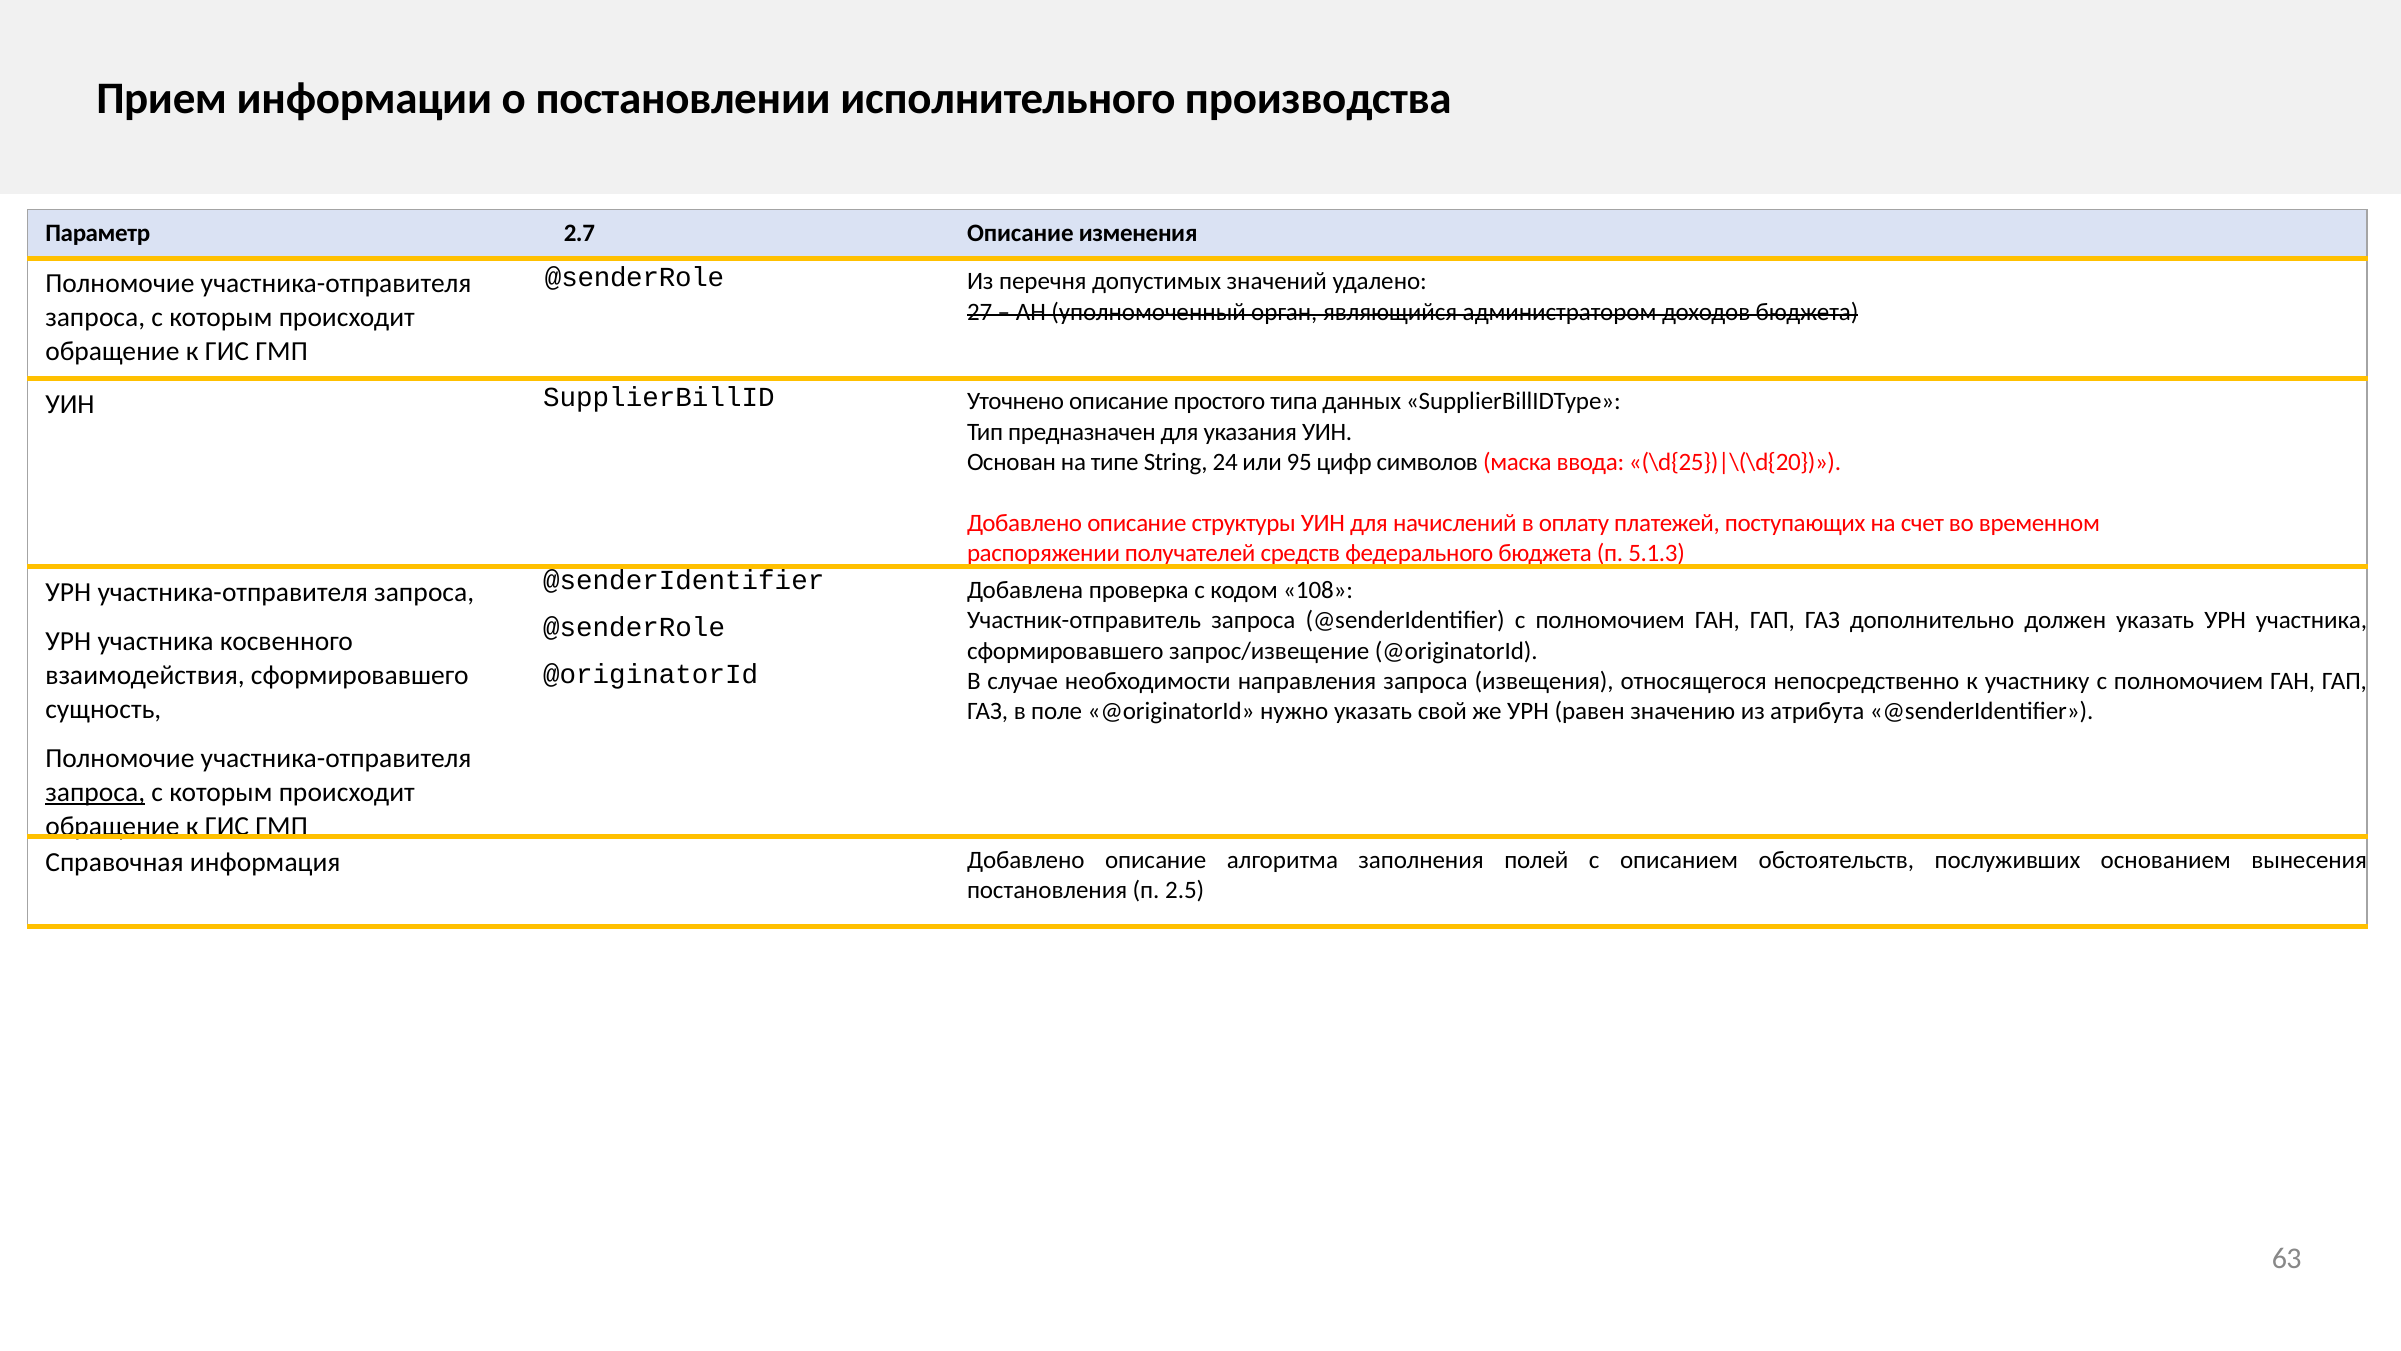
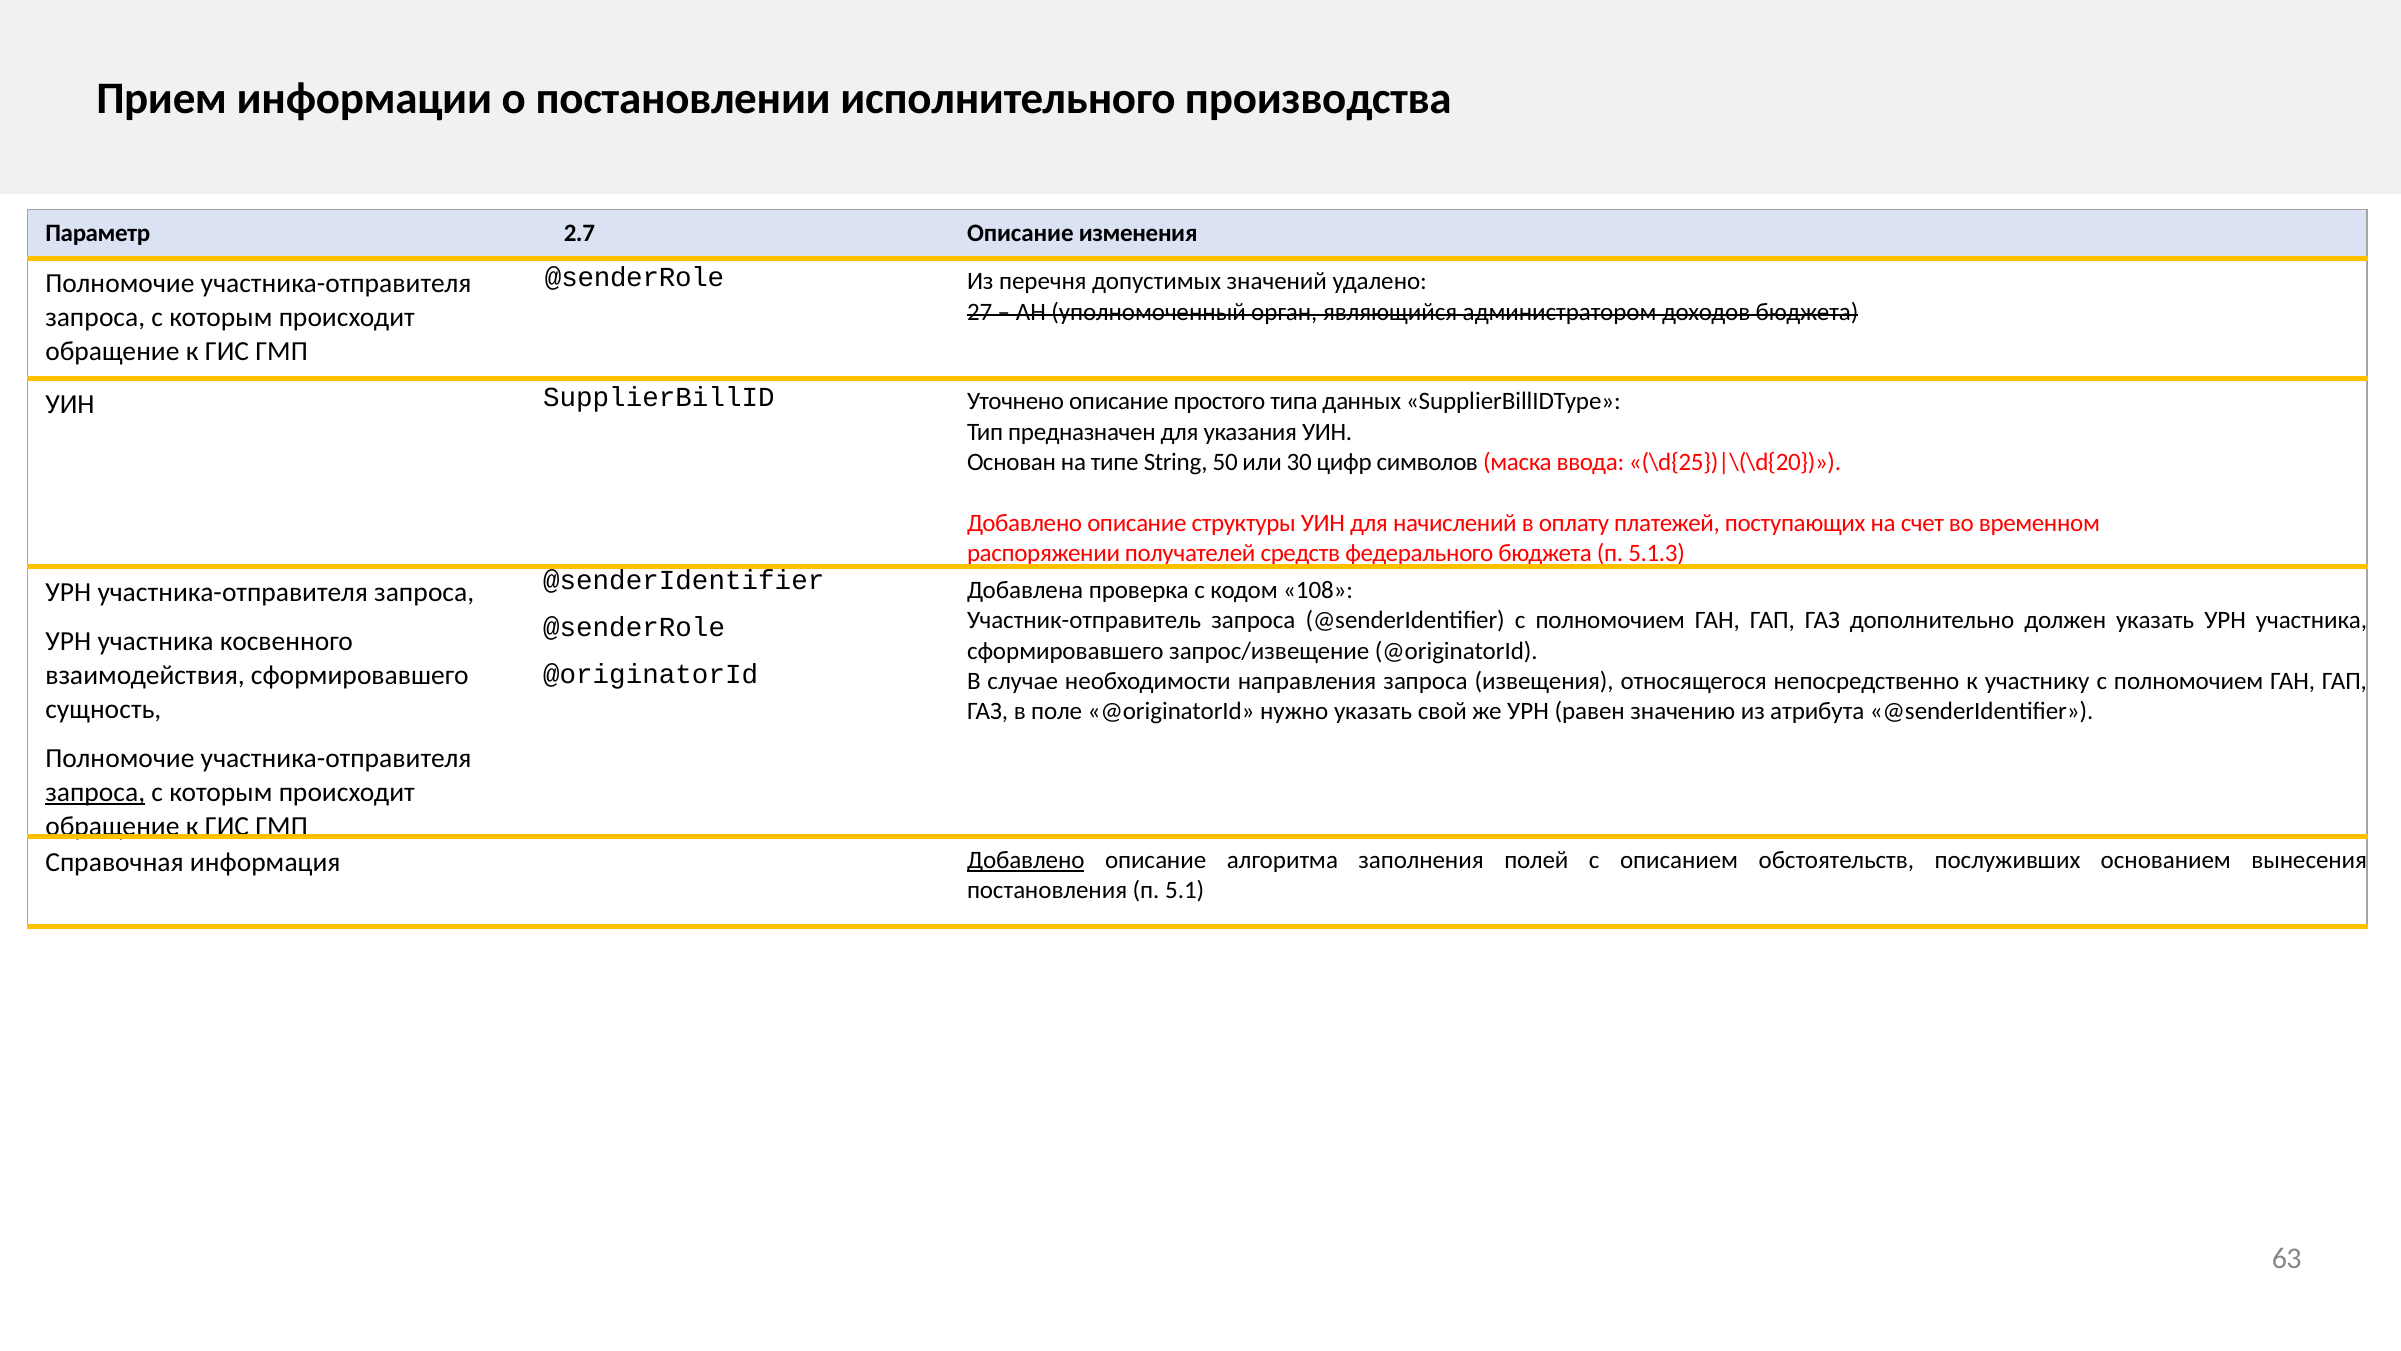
24: 24 -> 50 (1225, 462)
95: 95 -> 30 (1299, 462)
Добавлено underline: none -> present (1026, 860)
2.5: 2.5 -> 5.1 (1185, 890)
